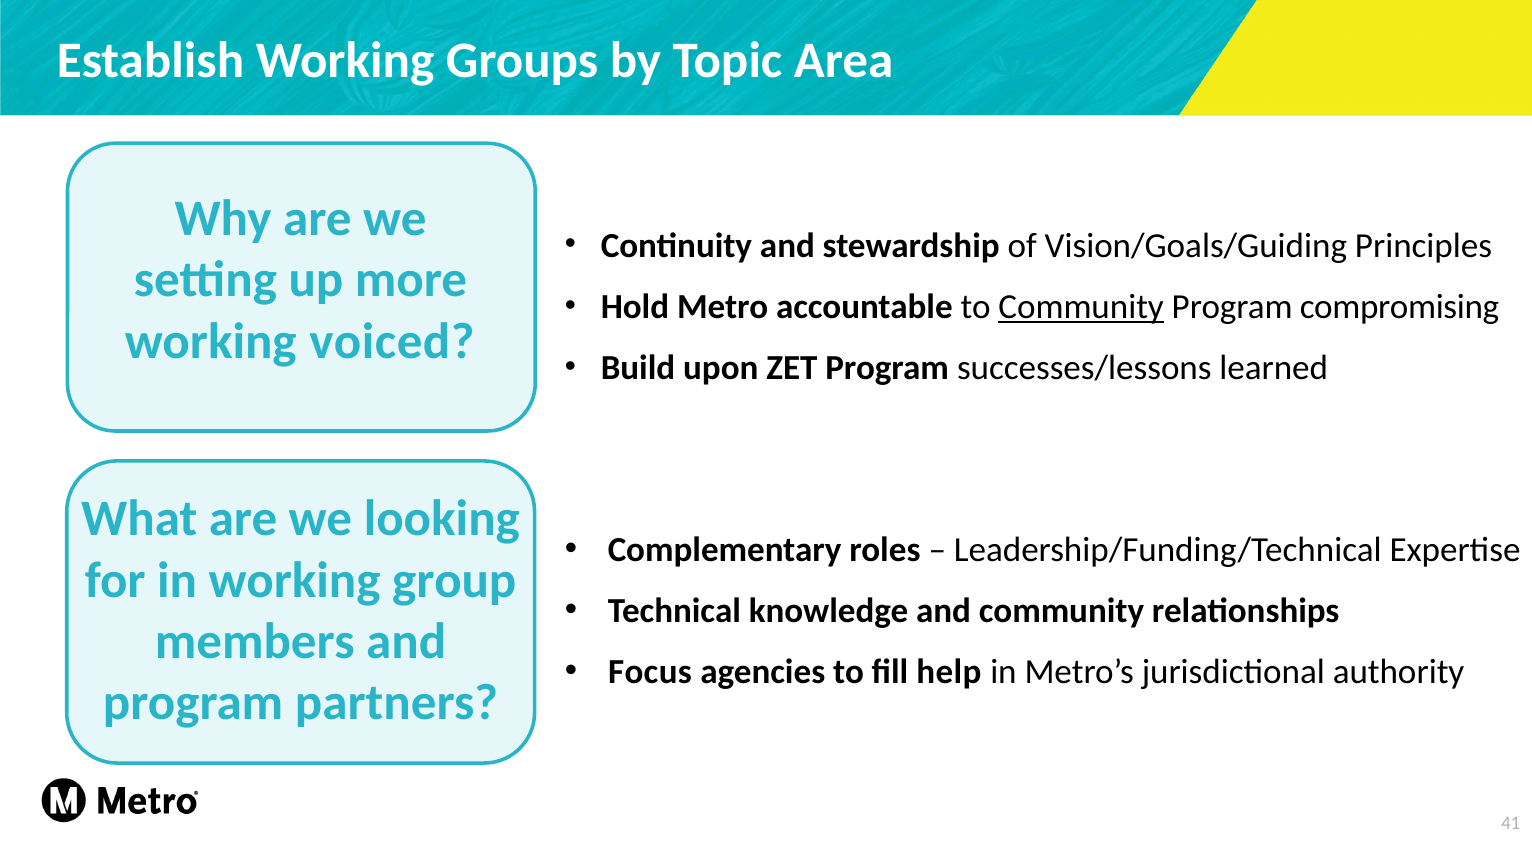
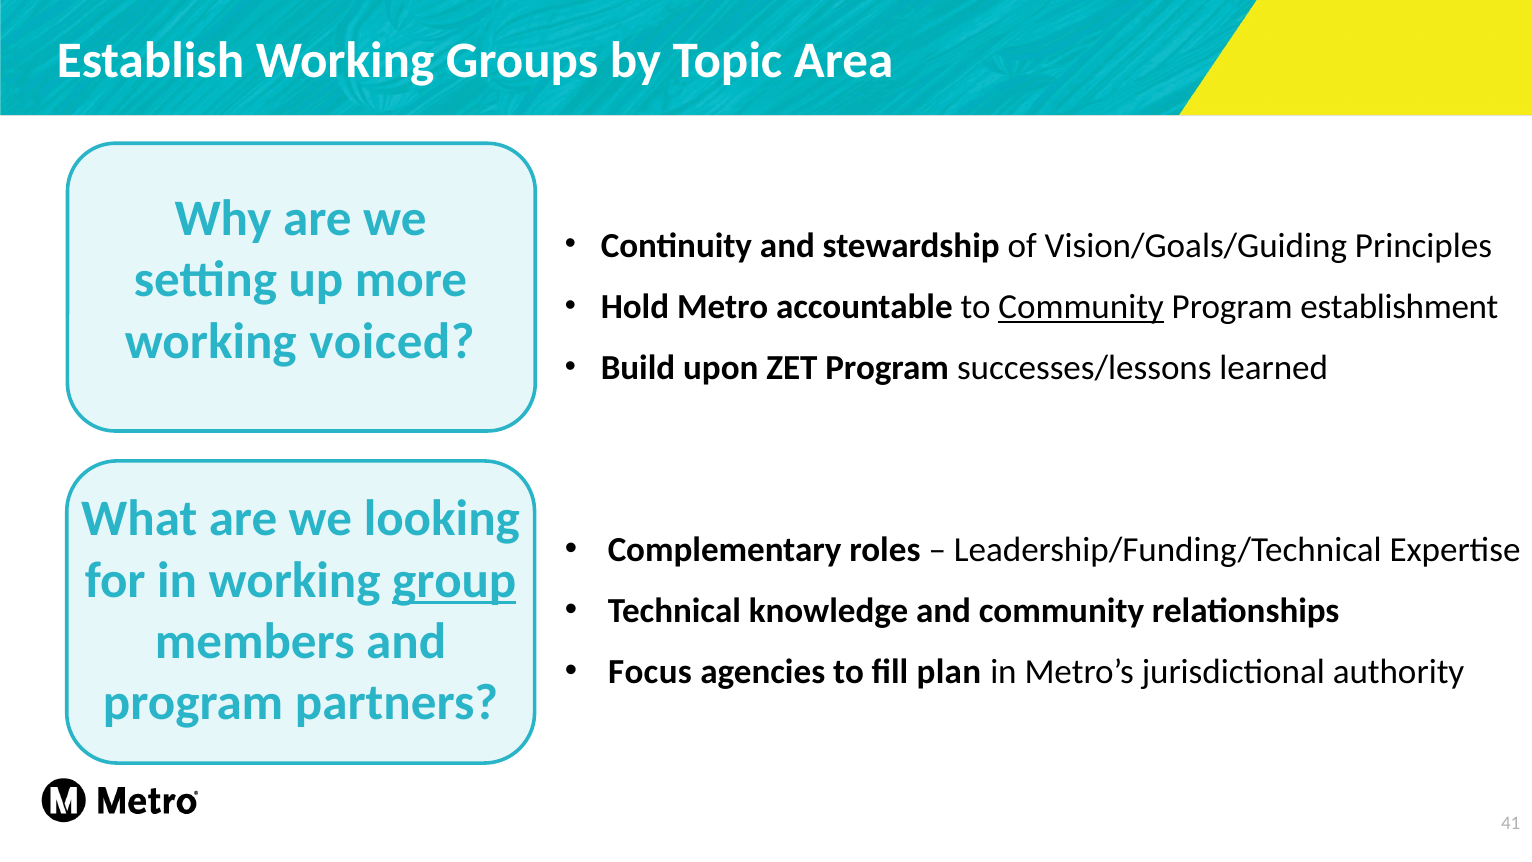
compromising: compromising -> establishment (1399, 307)
group underline: none -> present (454, 580)
help: help -> plan (949, 672)
